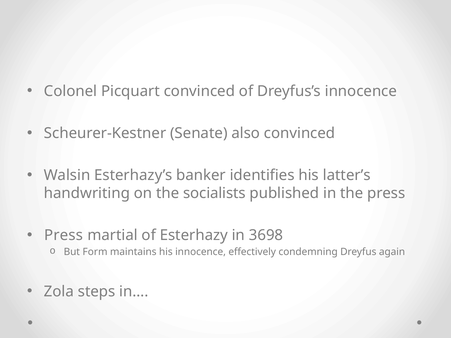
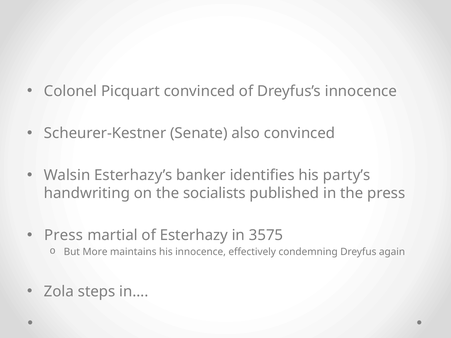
latter’s: latter’s -> party’s (347, 175)
3698: 3698 -> 3575 (266, 236)
Form: Form -> More (95, 252)
